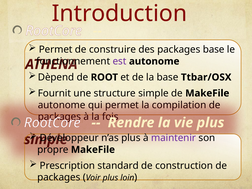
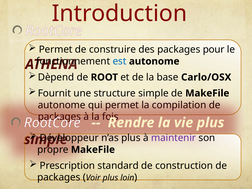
packages base: base -> pour (214, 50)
est colour: purple -> blue (120, 61)
Ttbar/OSX: Ttbar/OSX -> Carlo/OSX (206, 77)
